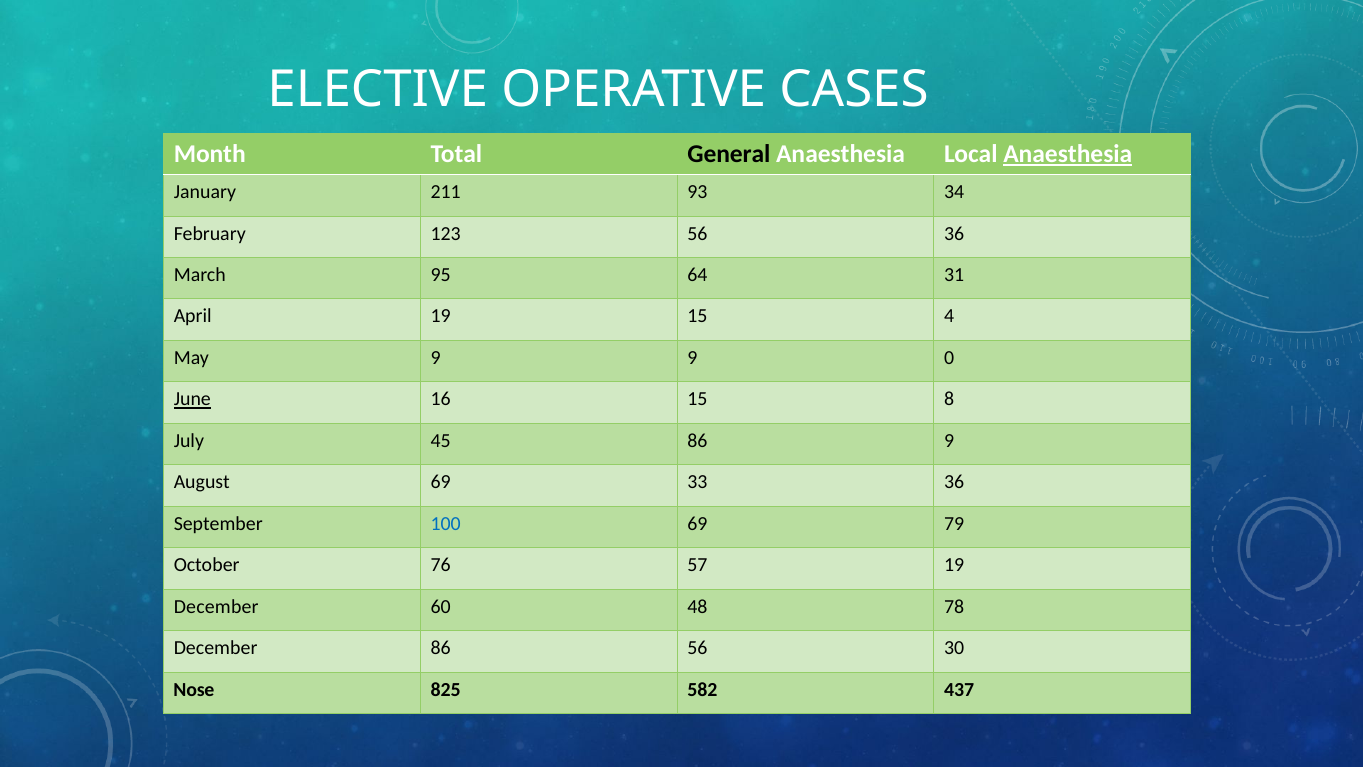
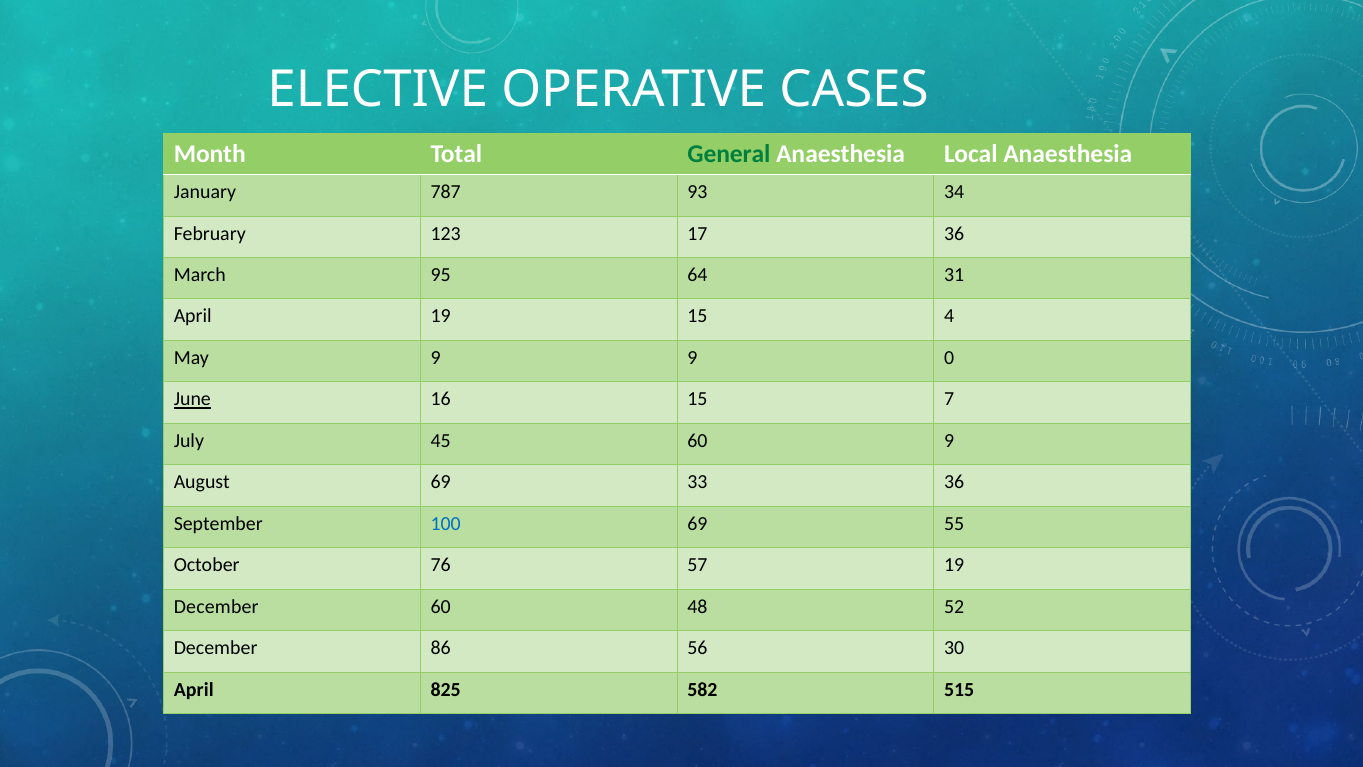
General colour: black -> green (729, 154)
Anaesthesia underline: present -> none (1068, 154)
211: 211 -> 787 (446, 192)
123 56: 56 -> 17 (697, 233)
8: 8 -> 7 (949, 399)
45 86: 86 -> 60 (697, 441)
79: 79 -> 55 (954, 524)
78: 78 -> 52 (954, 606)
Nose: Nose -> April (194, 689)
437: 437 -> 515 (959, 689)
